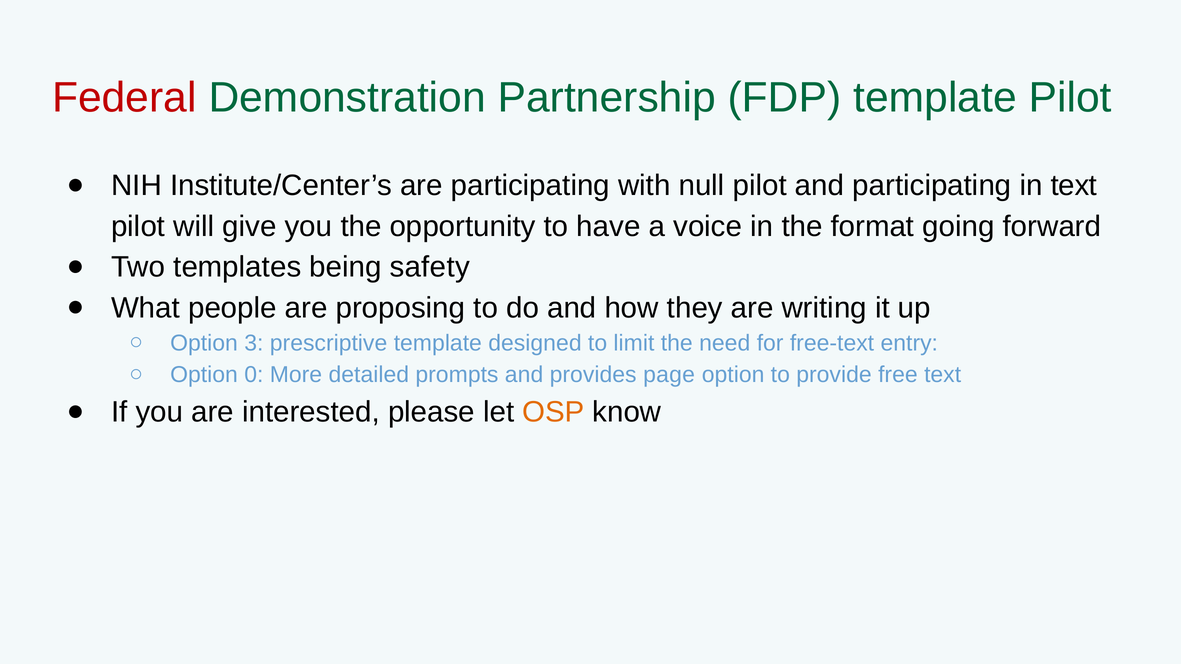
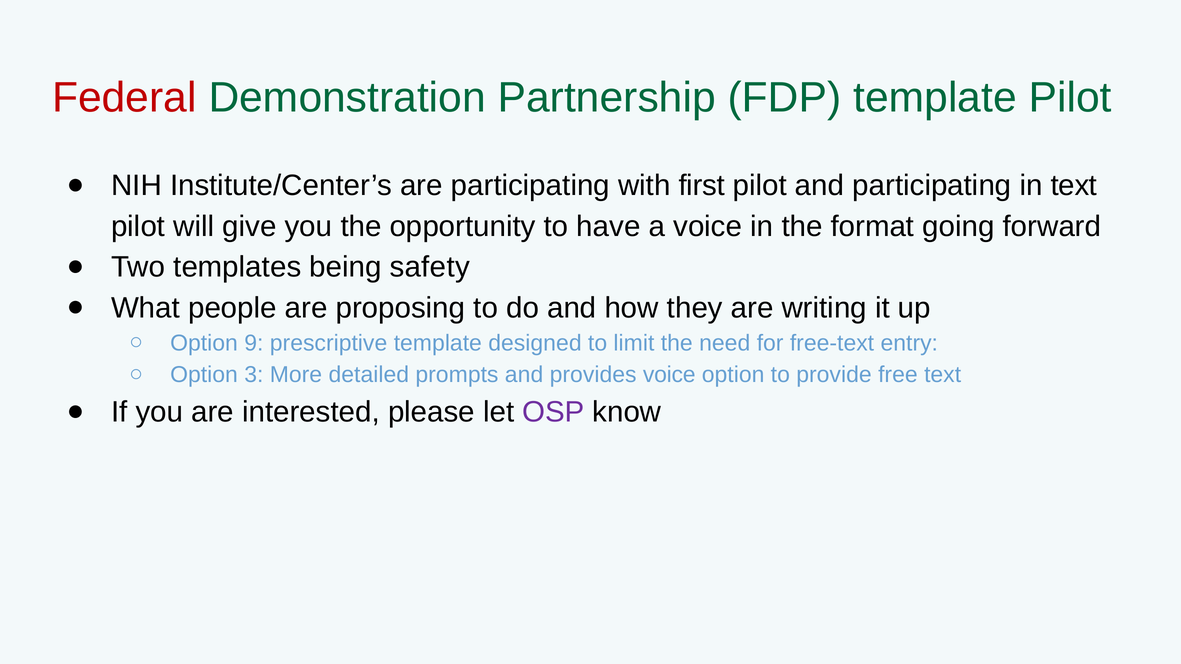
null: null -> first (702, 186)
3: 3 -> 9 (254, 343)
0: 0 -> 3 (254, 375)
provides page: page -> voice (669, 375)
OSP colour: orange -> purple (553, 412)
